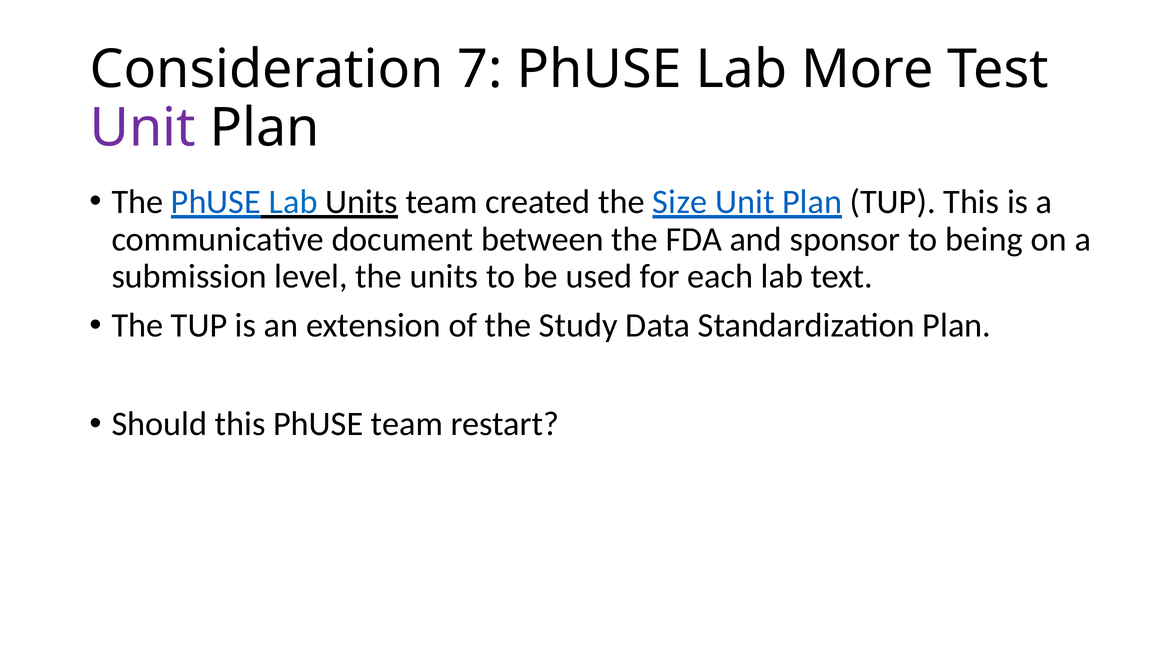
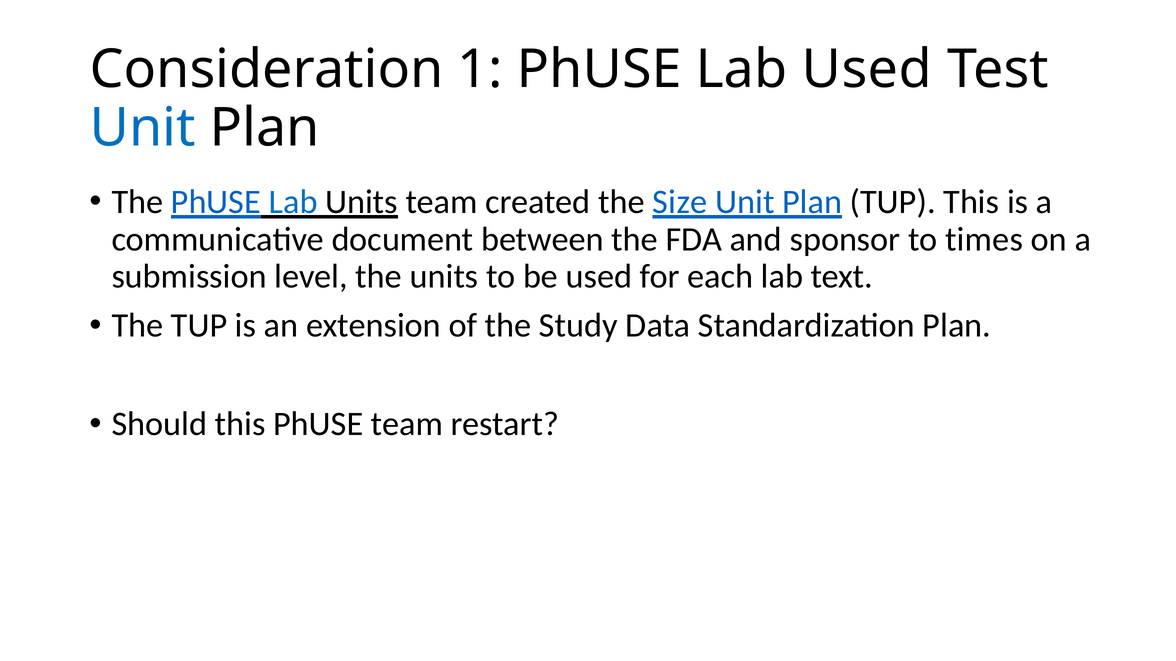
7: 7 -> 1 (480, 70)
Lab More: More -> Used (867, 70)
Unit colour: purple -> blue (143, 128)
being: being -> times (984, 239)
